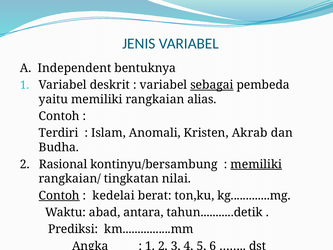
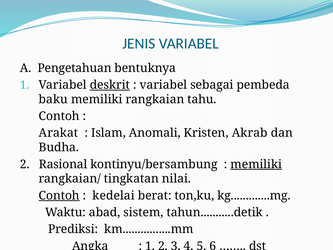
Independent: Independent -> Pengetahuan (75, 68)
deskrit underline: none -> present (110, 85)
sebagai underline: present -> none (212, 85)
yaitu: yaitu -> baku (53, 99)
alias: alias -> tahu (202, 99)
Terdiri: Terdiri -> Arakat (58, 133)
antara: antara -> sistem (143, 212)
